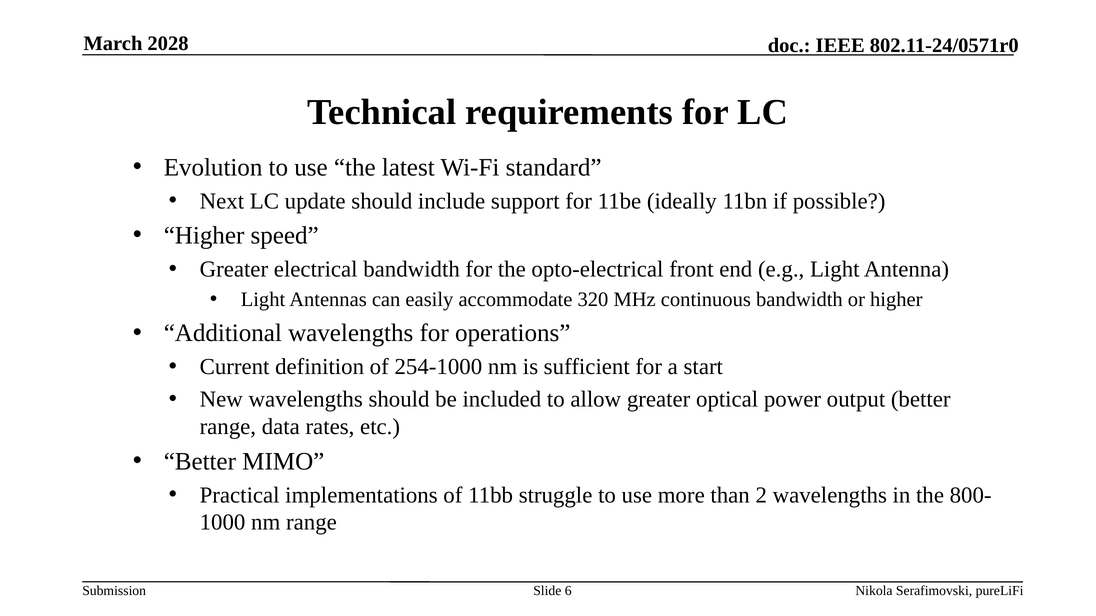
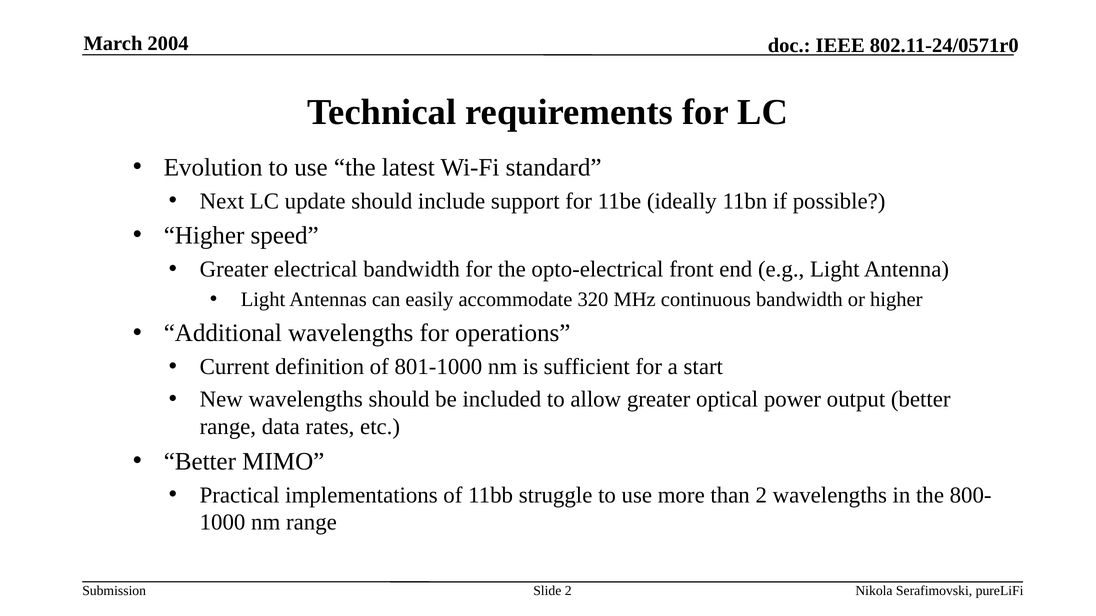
2028: 2028 -> 2004 (168, 44)
254-1000: 254-1000 -> 801-1000 (438, 367)
Slide 6: 6 -> 2 (568, 591)
